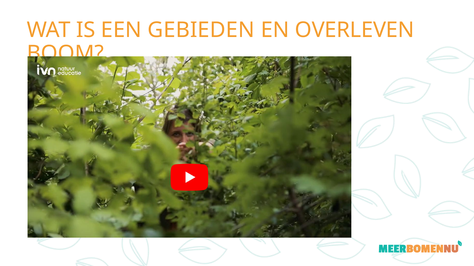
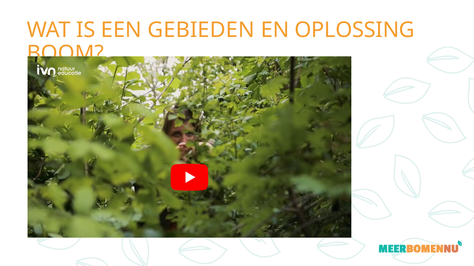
OVERLEVEN: OVERLEVEN -> OPLOSSING (355, 30)
